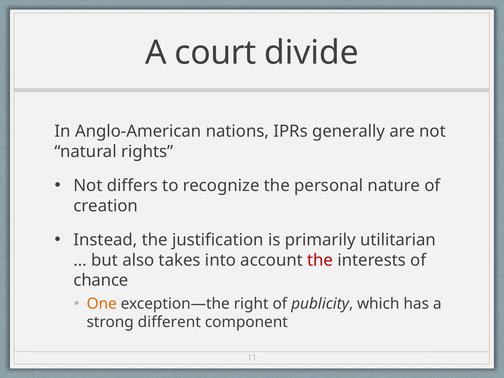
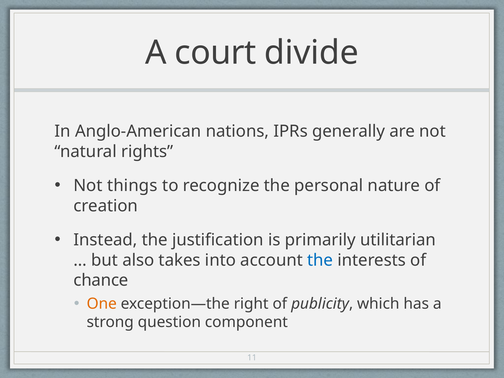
differs: differs -> things (132, 186)
the colour: red -> blue (320, 260)
different: different -> question (169, 322)
